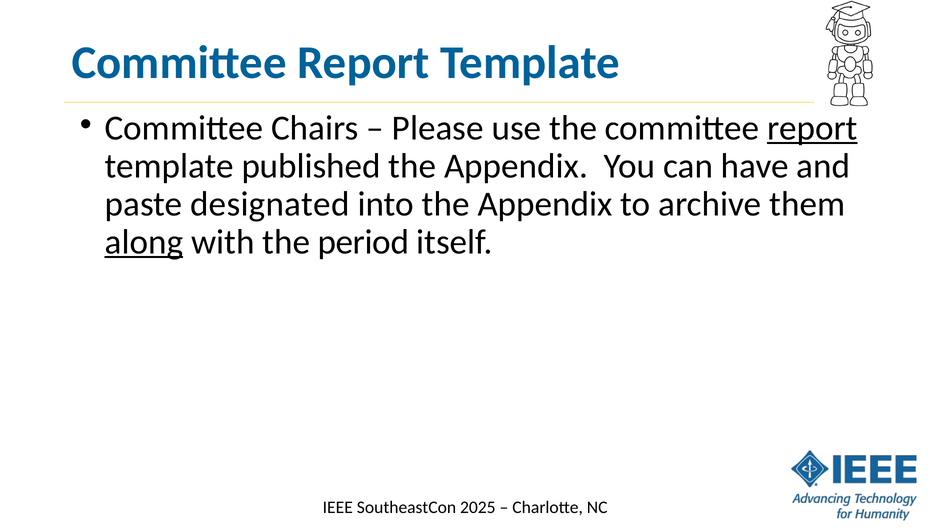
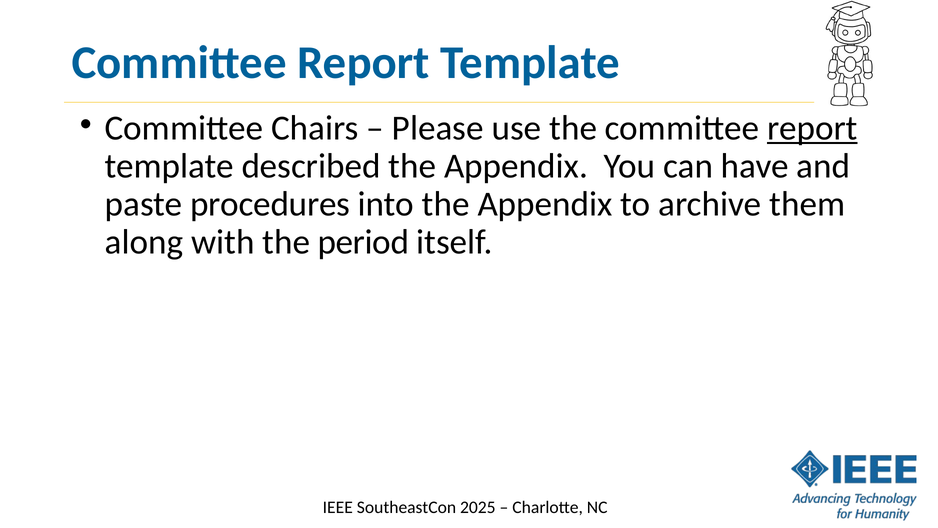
published: published -> described (311, 166)
designated: designated -> procedures (270, 204)
along underline: present -> none (144, 242)
